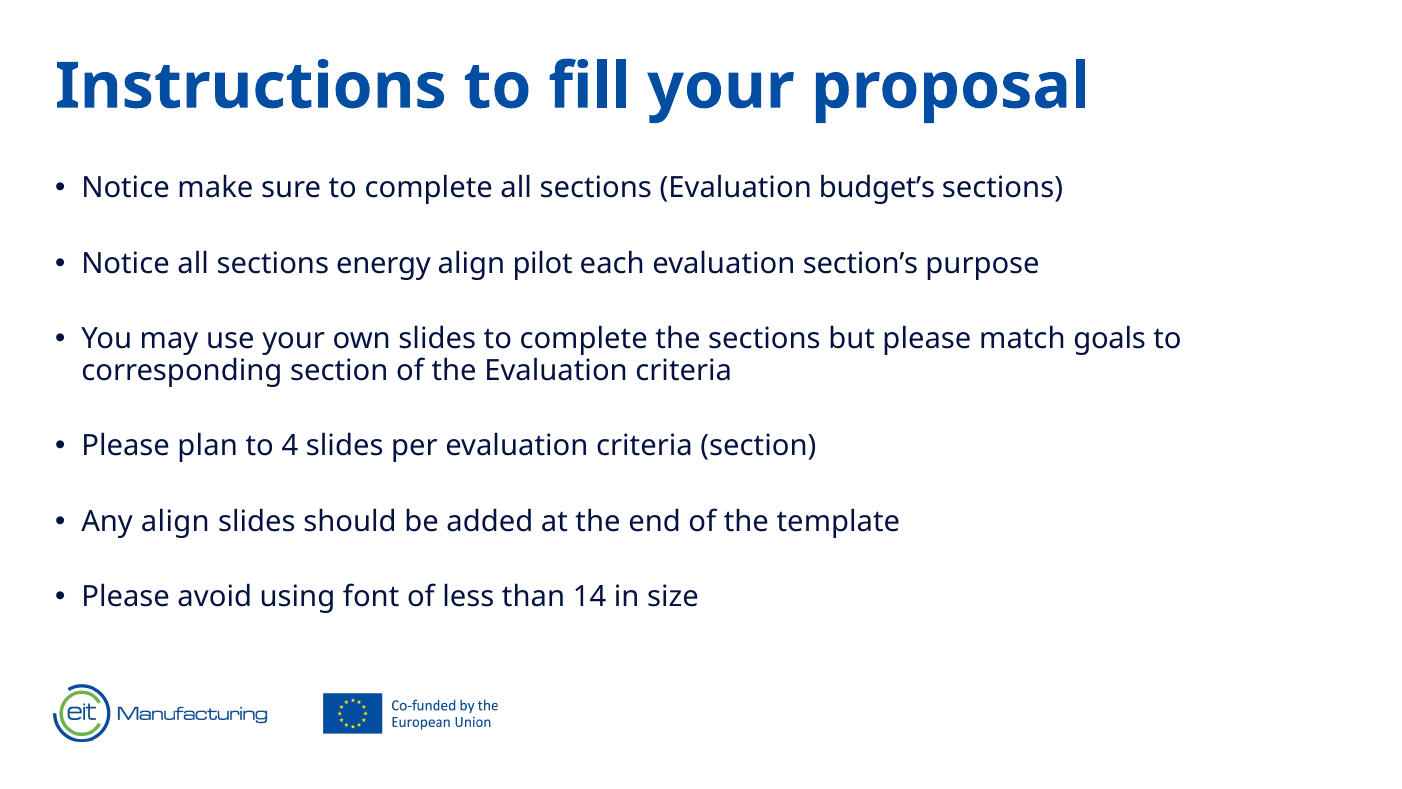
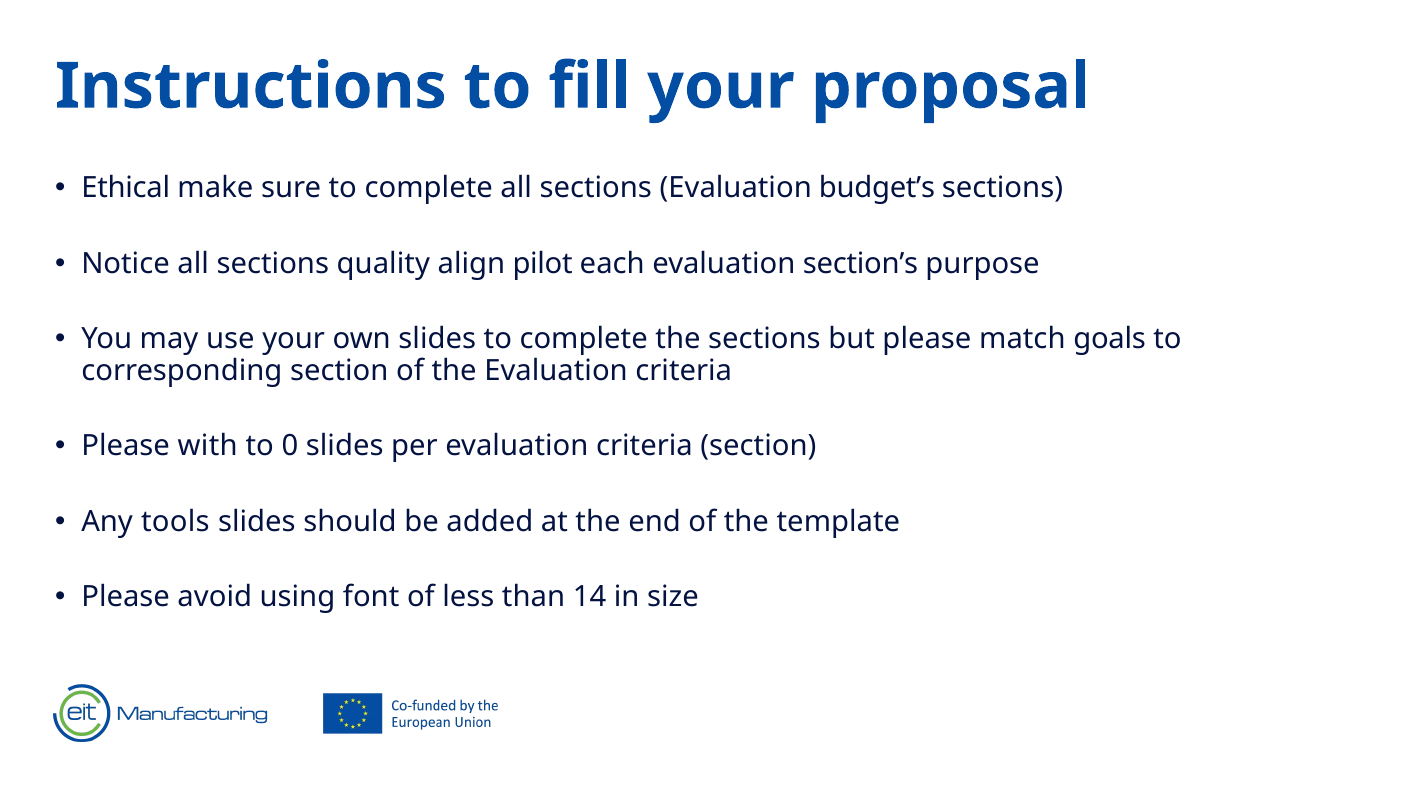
Notice: Notice -> Ethical (126, 188)
energy: energy -> quality (383, 264)
plan: plan -> with (208, 446)
4: 4 -> 0 (290, 446)
Any align: align -> tools (175, 521)
